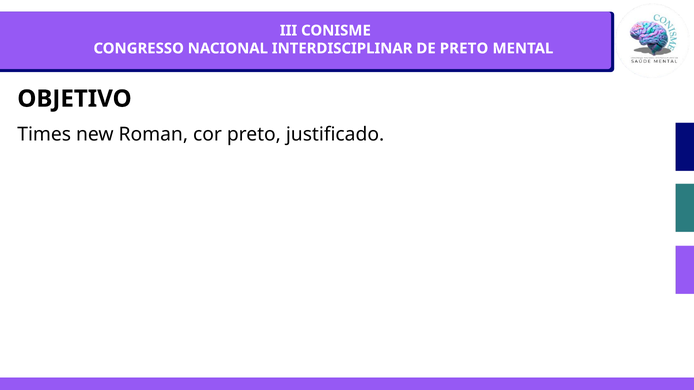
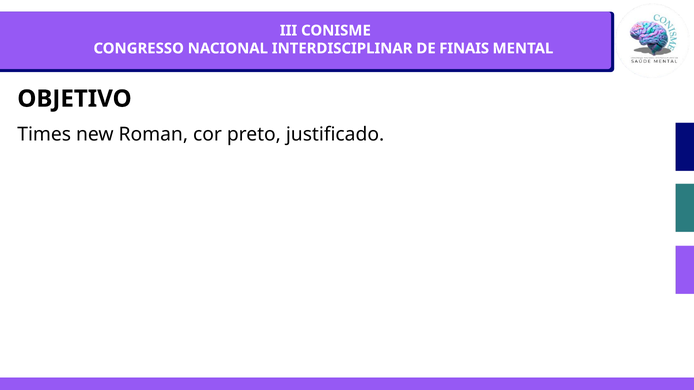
DE PRETO: PRETO -> FINAIS (464, 48)
